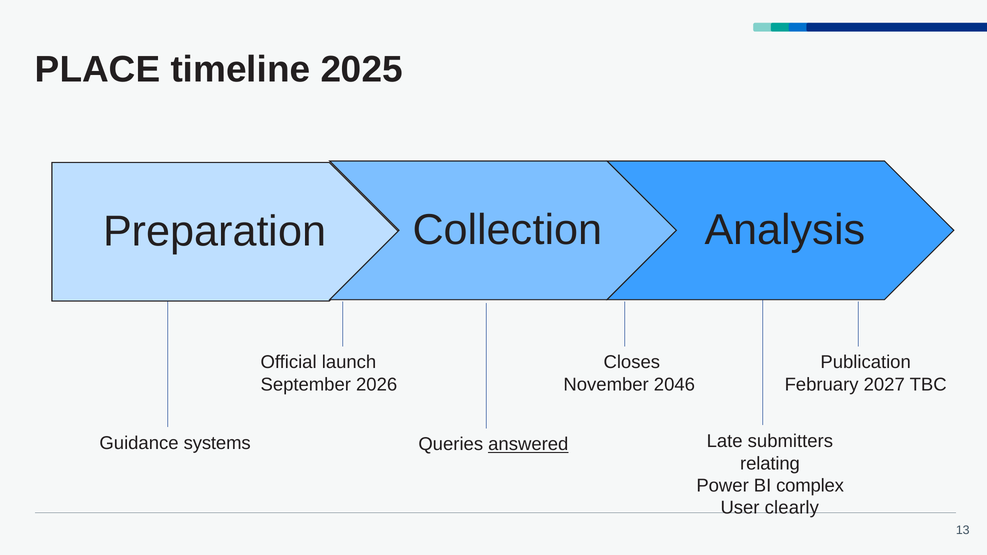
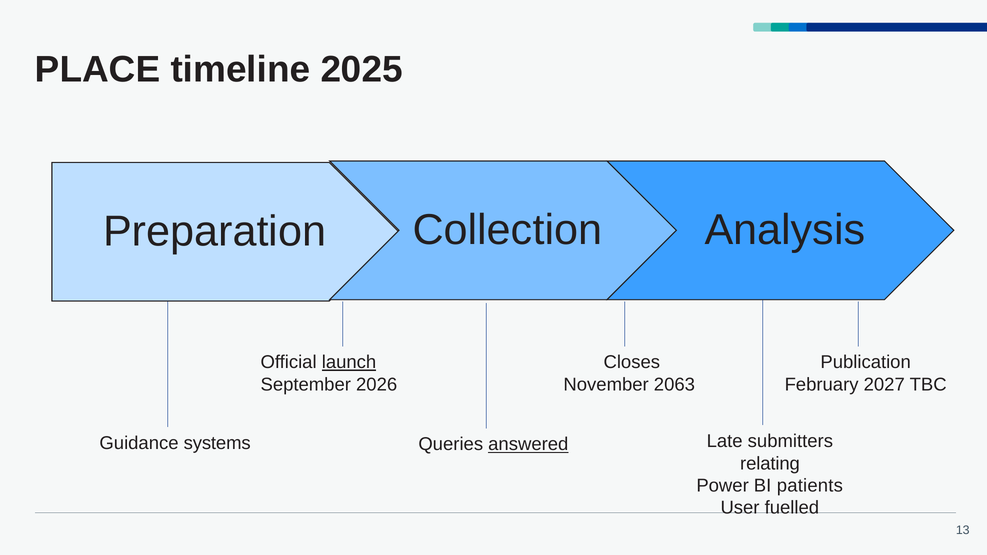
launch underline: none -> present (349, 362)
2046: 2046 -> 2063 (674, 385)
complex: complex -> patients (810, 486)
clearly: clearly -> fuelled (792, 508)
